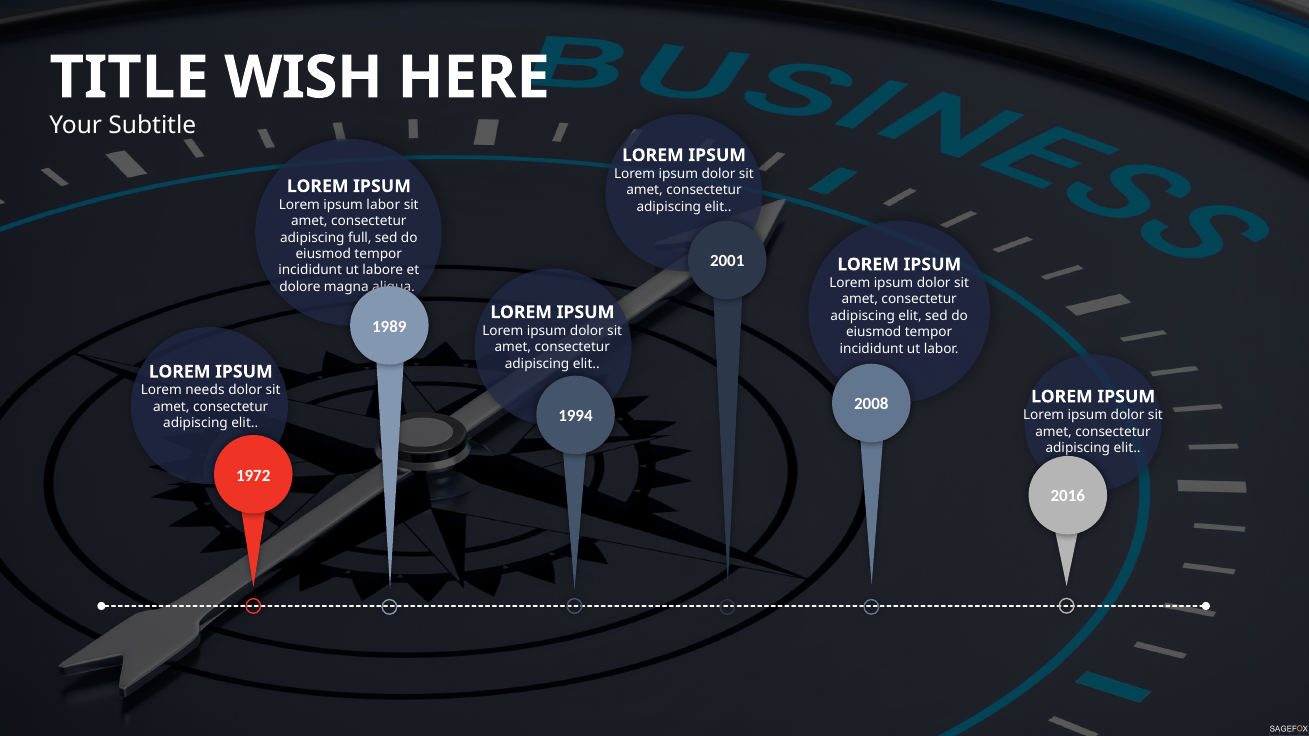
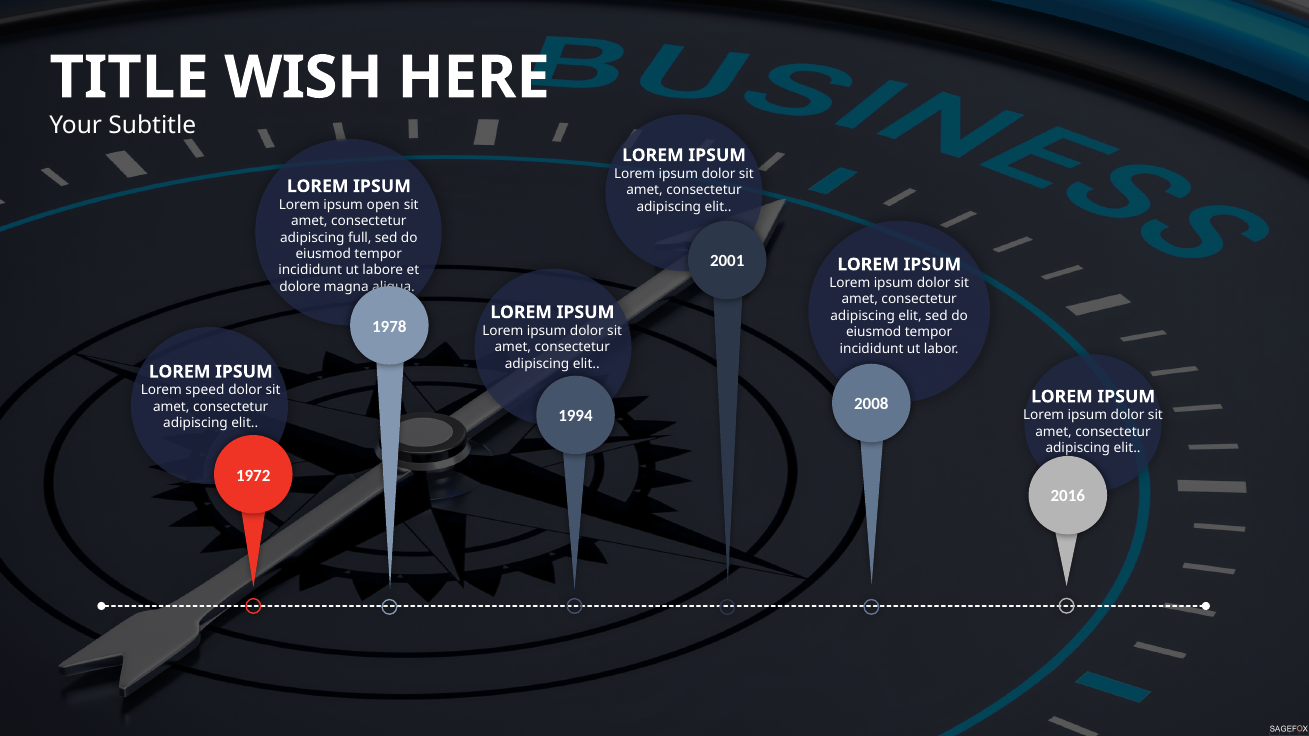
ipsum labor: labor -> open (383, 205)
1989: 1989 -> 1978 (389, 327)
needs: needs -> speed (205, 390)
